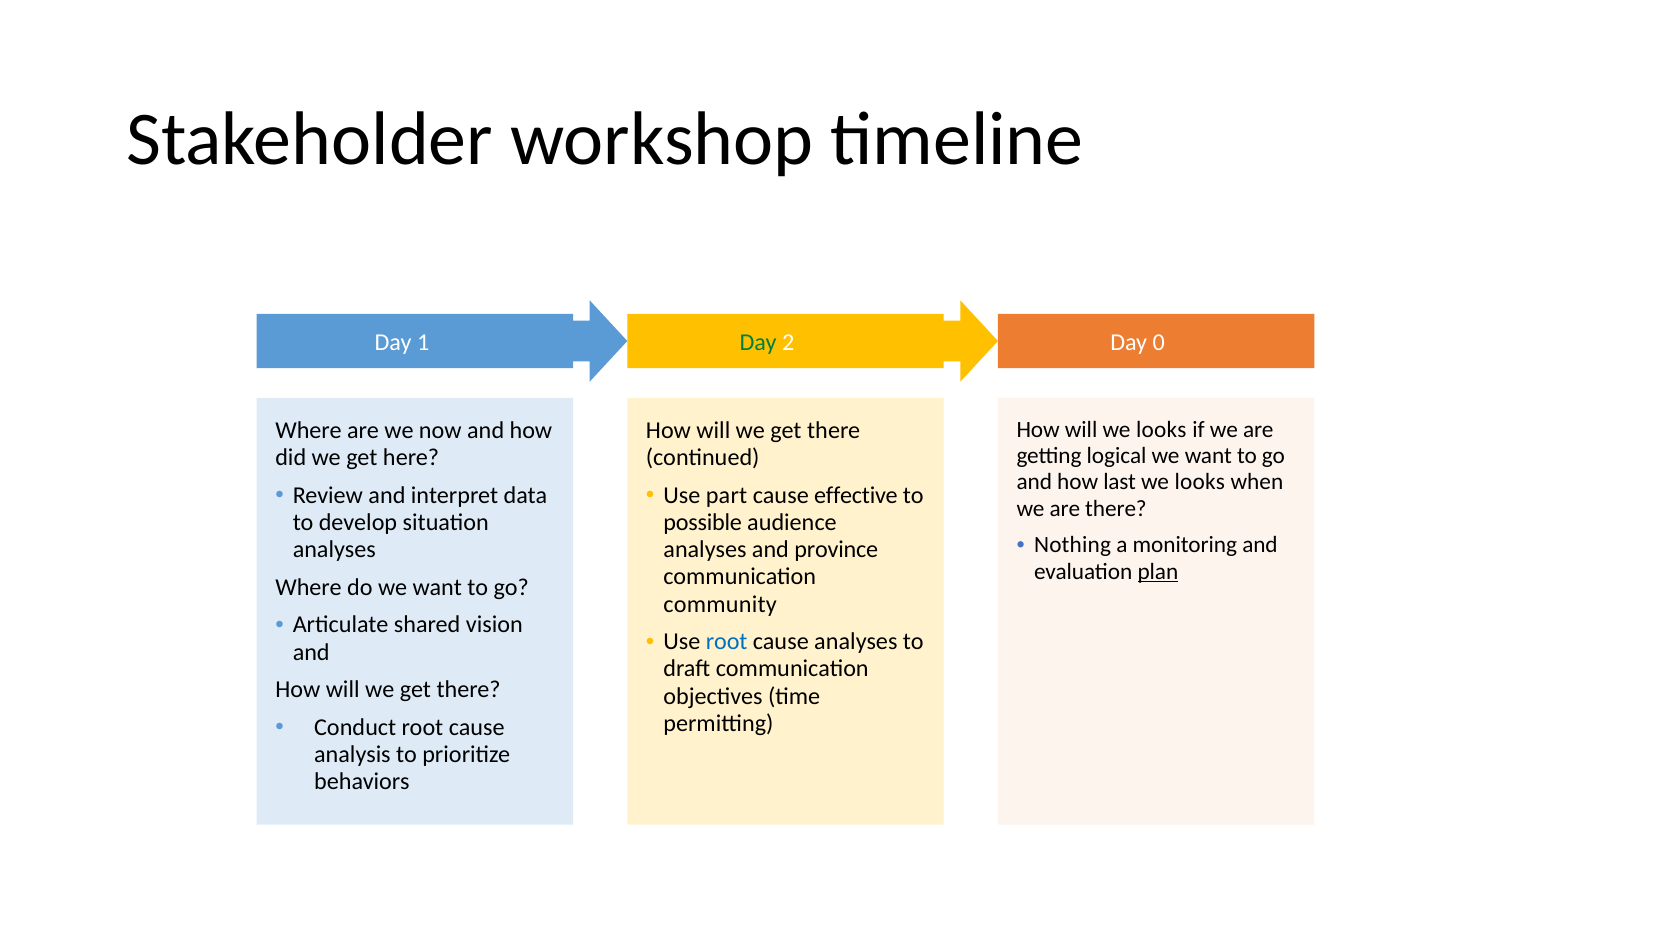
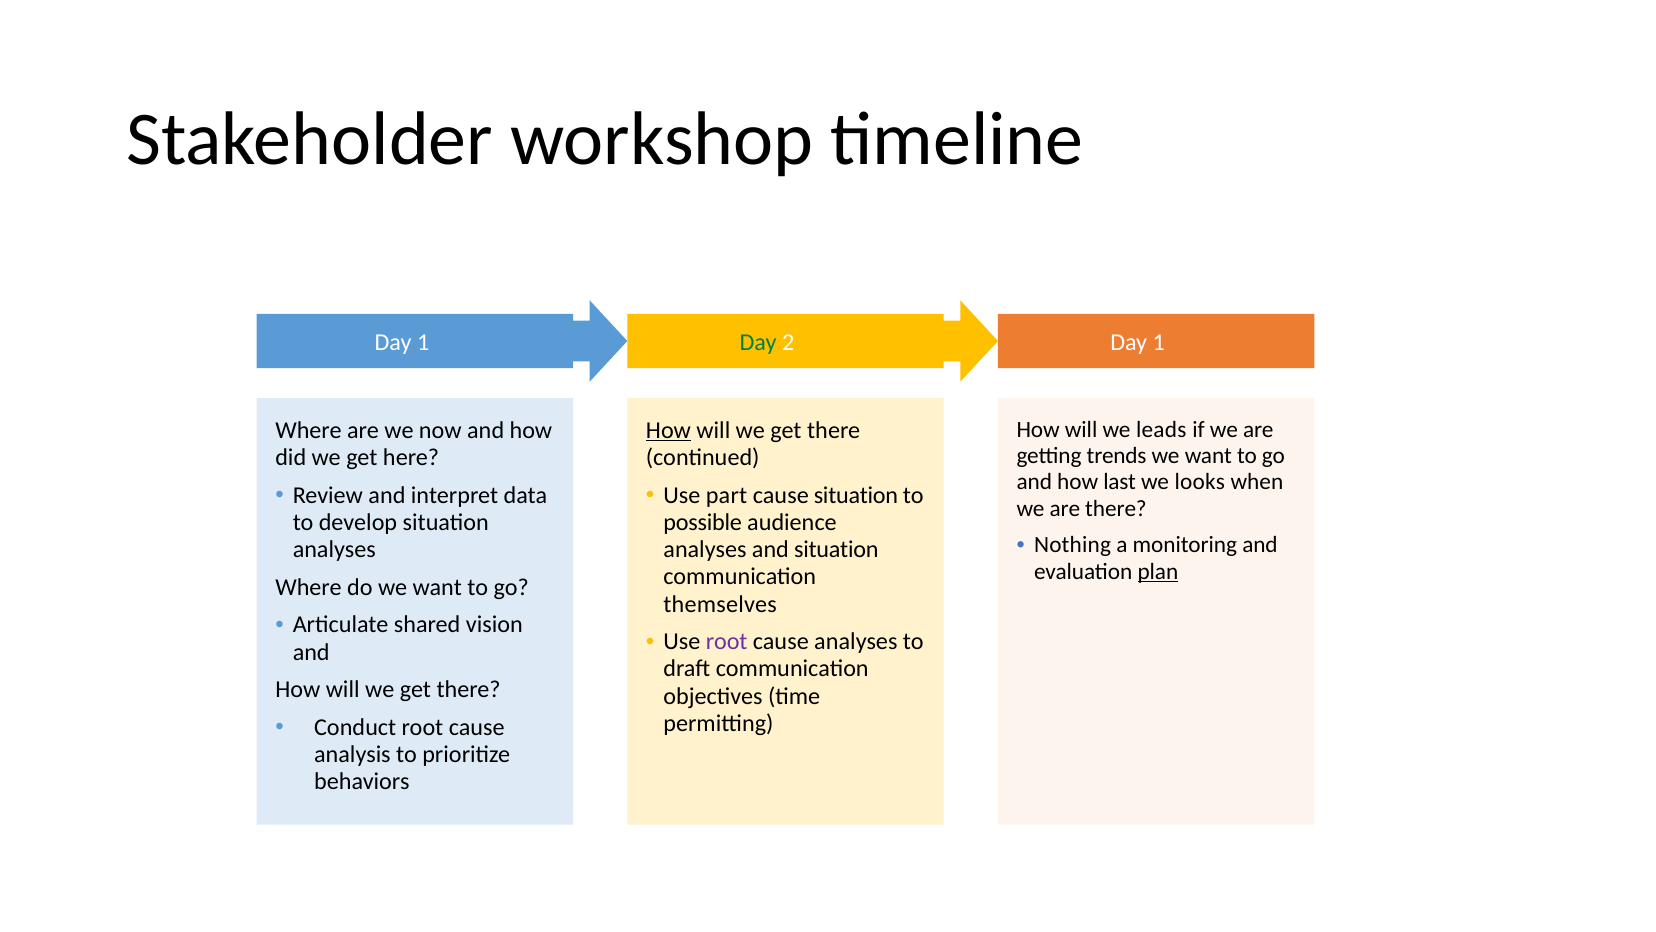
2 Day 0: 0 -> 1 (1159, 343)
will we looks: looks -> leads (1161, 429)
How underline: none -> present (668, 430)
logical: logical -> trends (1117, 456)
cause effective: effective -> situation (856, 495)
and province: province -> situation (836, 549)
community: community -> themselves (720, 604)
root colour: blue -> purple (727, 641)
